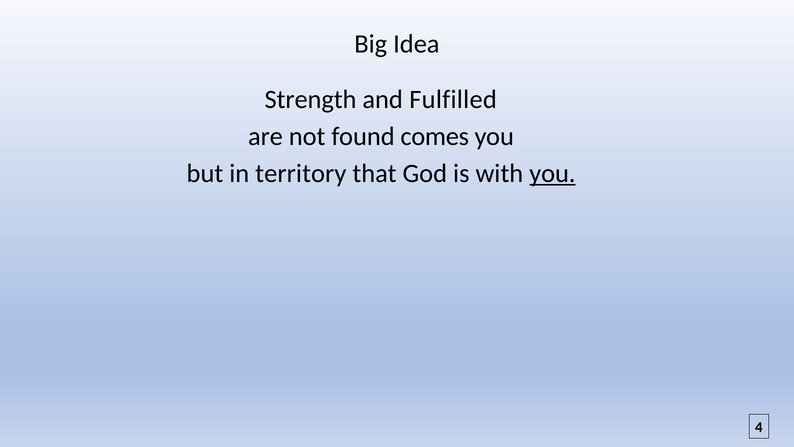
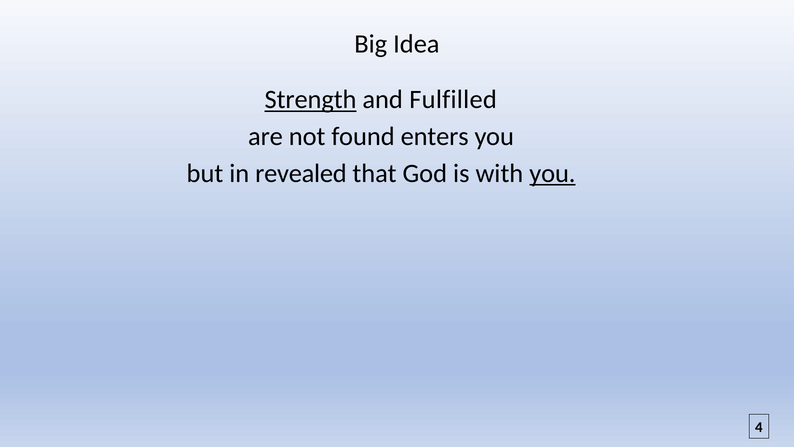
Strength underline: none -> present (310, 100)
comes: comes -> enters (435, 137)
territory: territory -> revealed (301, 173)
